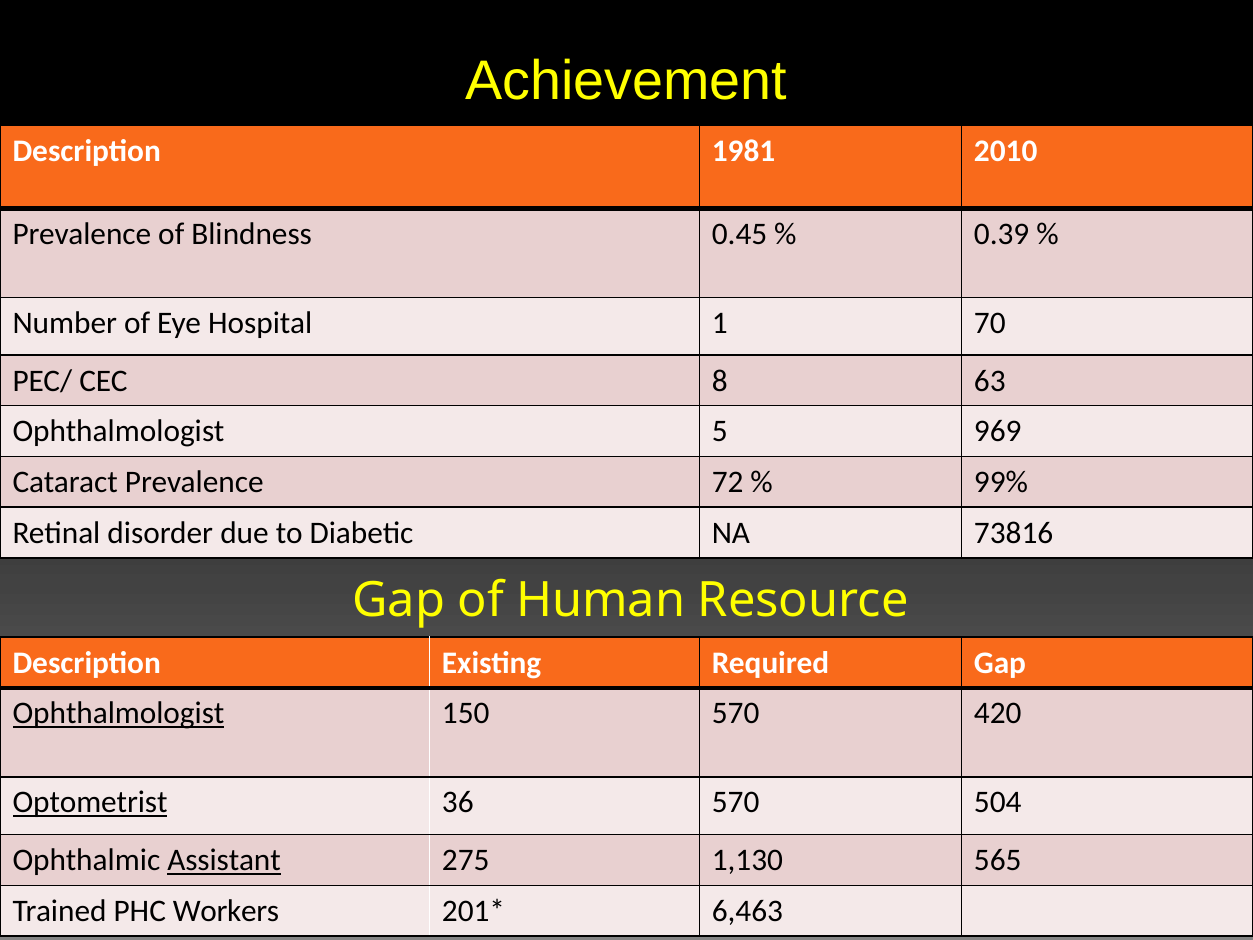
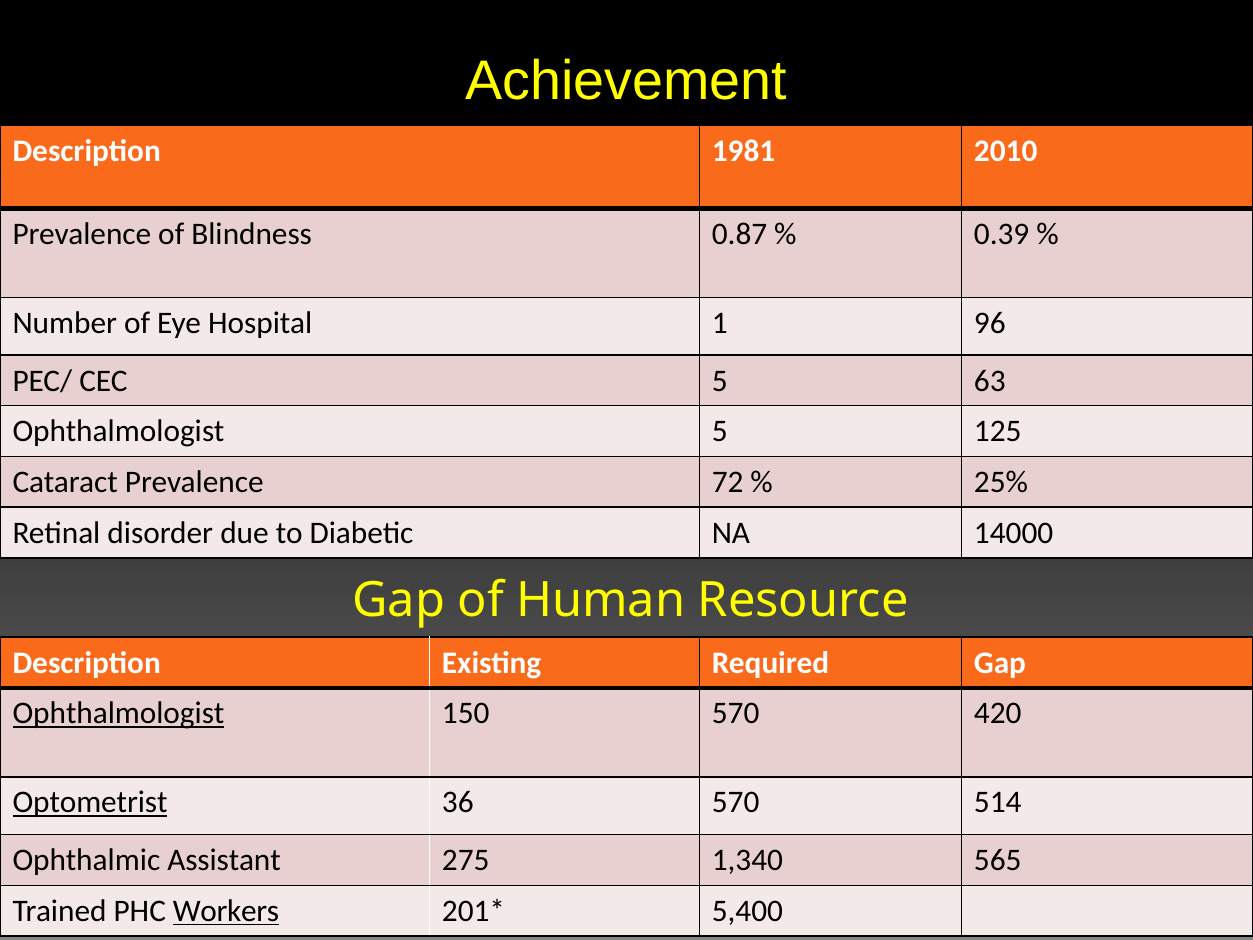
0.45: 0.45 -> 0.87 (740, 234)
70: 70 -> 96 (990, 323)
CEC 8: 8 -> 5 (720, 381)
969: 969 -> 125 (998, 431)
99%: 99% -> 25% (1001, 482)
73816: 73816 -> 14000 (1014, 533)
504: 504 -> 514 (998, 802)
Assistant underline: present -> none (224, 860)
1,130: 1,130 -> 1,340 (747, 860)
Workers underline: none -> present (226, 911)
6,463: 6,463 -> 5,400 (747, 911)
